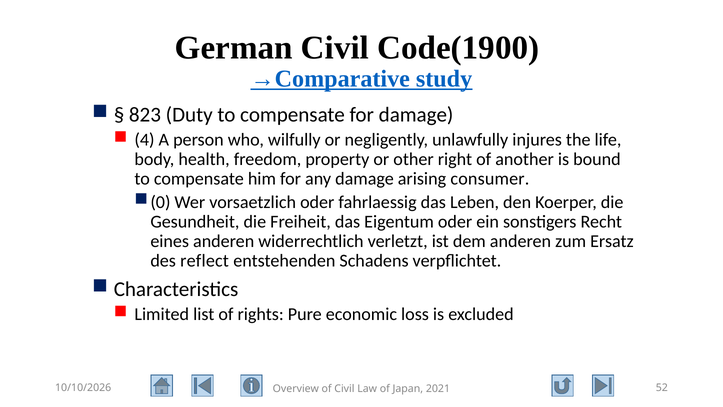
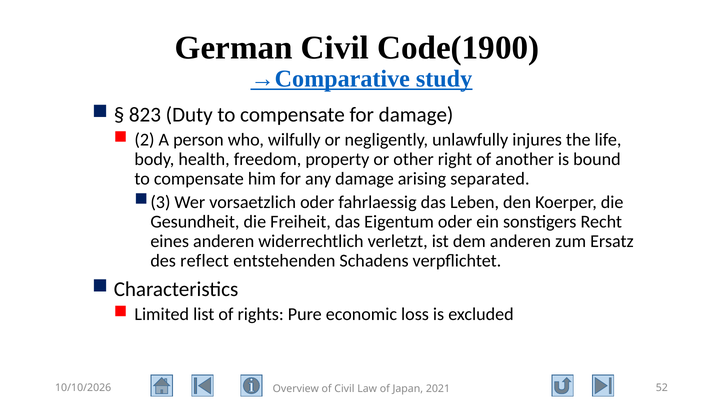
4: 4 -> 2 (145, 140)
consumer: consumer -> separated (490, 179)
0: 0 -> 3 (160, 202)
